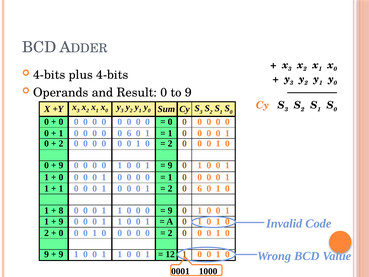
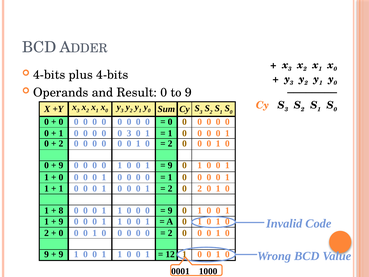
0 0 6: 6 -> 3 (129, 133)
2 0 6: 6 -> 2 (200, 189)
